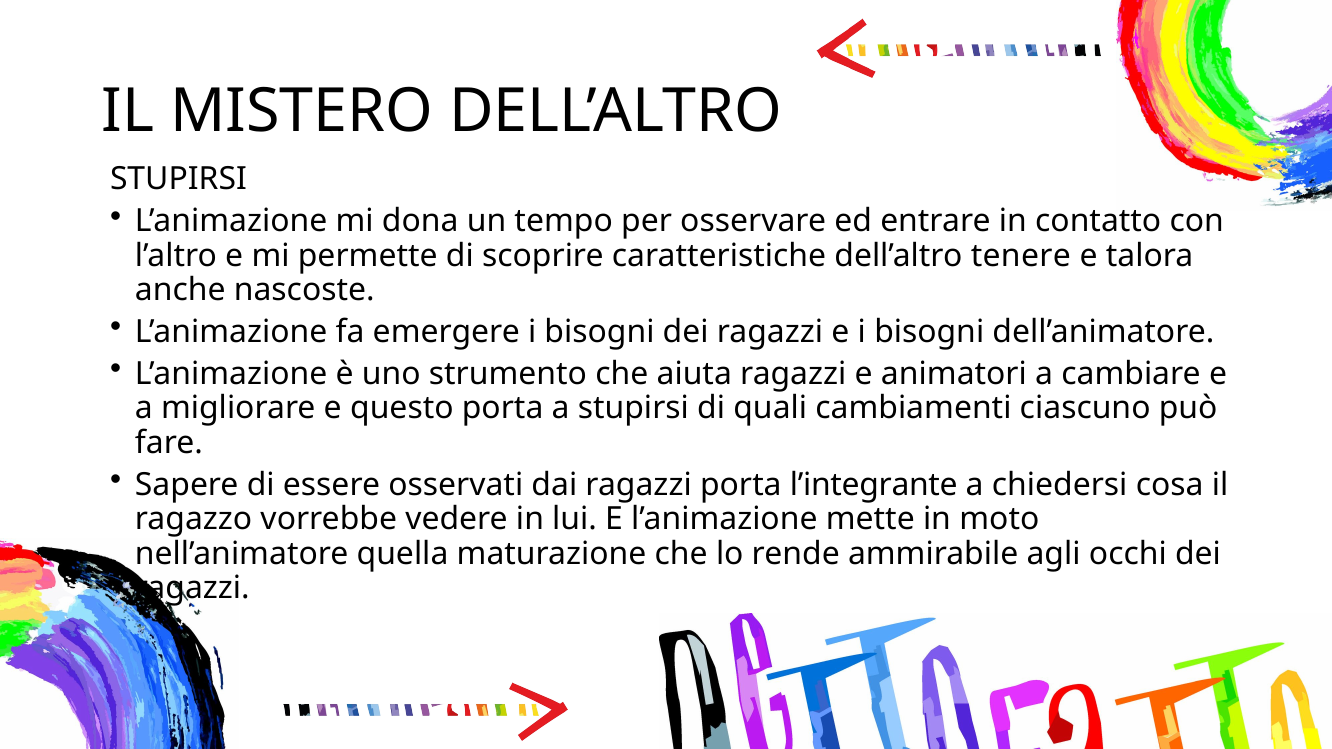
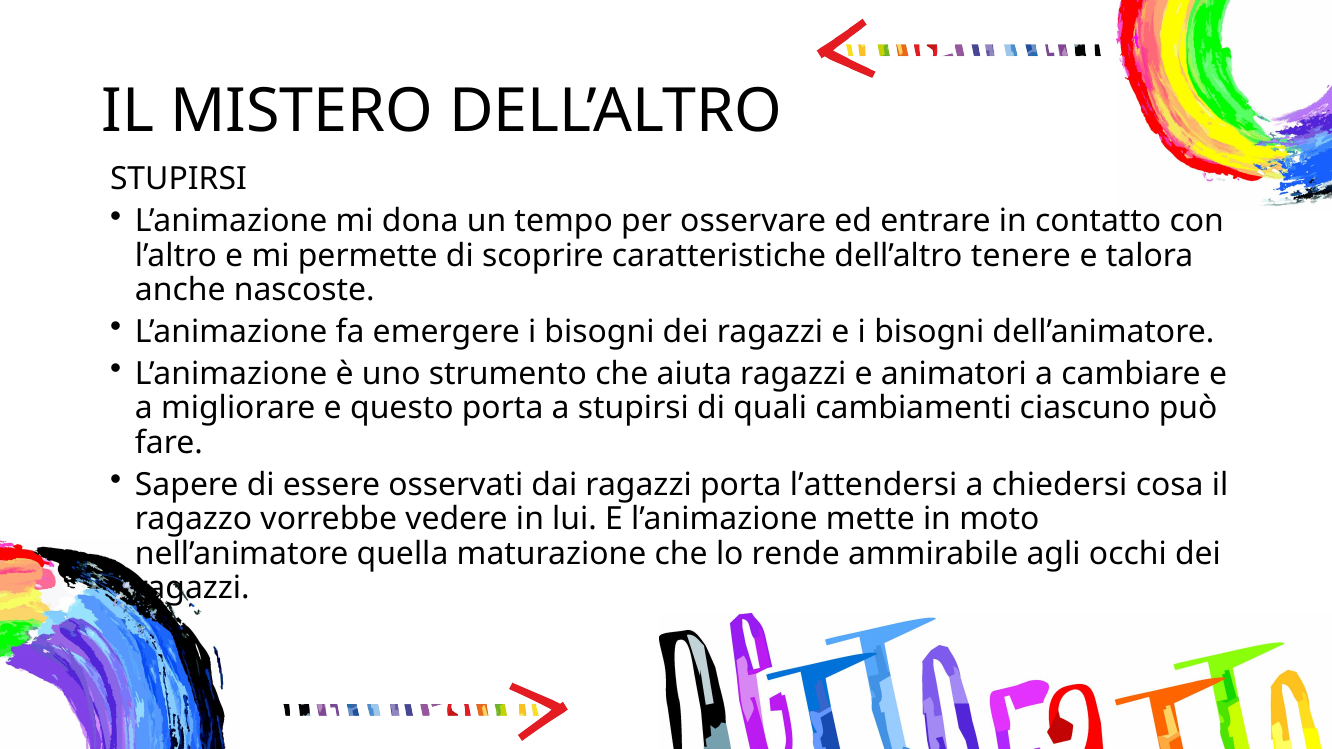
l’integrante: l’integrante -> l’attendersi (874, 485)
